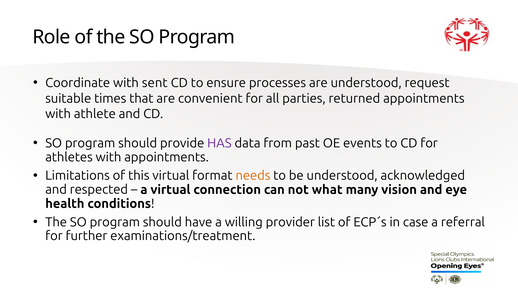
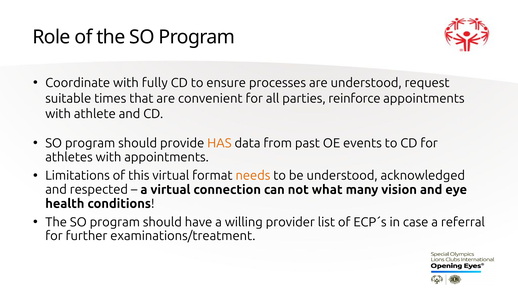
sent: sent -> fully (155, 83)
returned: returned -> reinforce (354, 99)
HAS colour: purple -> orange (219, 143)
